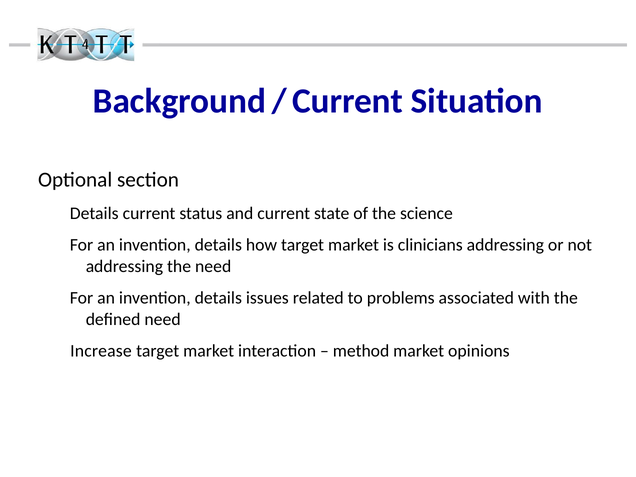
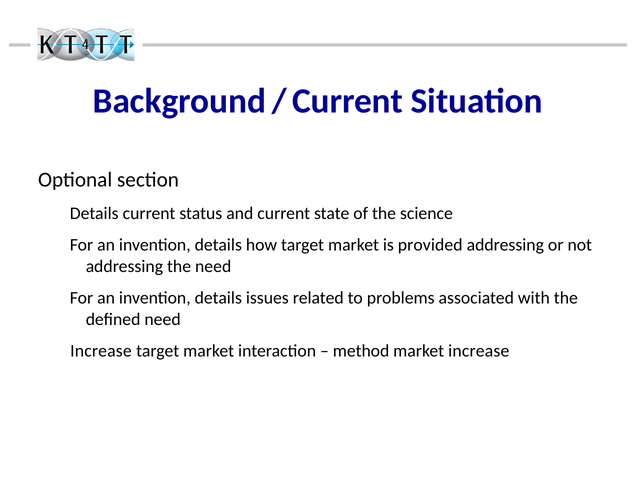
clinicians: clinicians -> provided (430, 245)
market opinions: opinions -> increase (479, 351)
